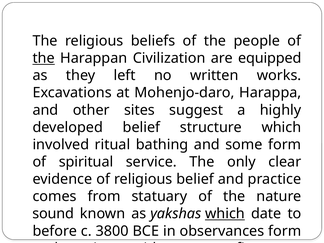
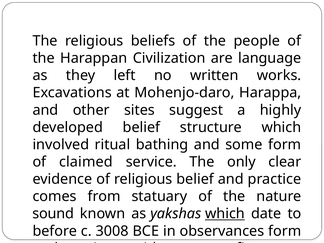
the underline: present -> none (44, 58)
equipped: equipped -> language (270, 58)
spiritual: spiritual -> claimed (86, 162)
3800: 3800 -> 3008 (112, 231)
